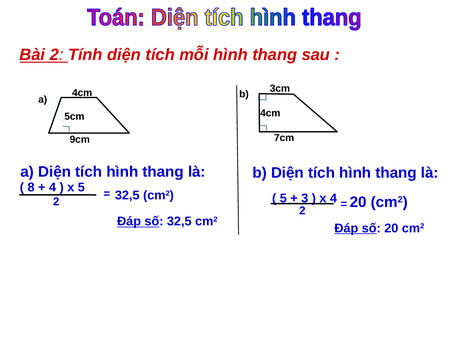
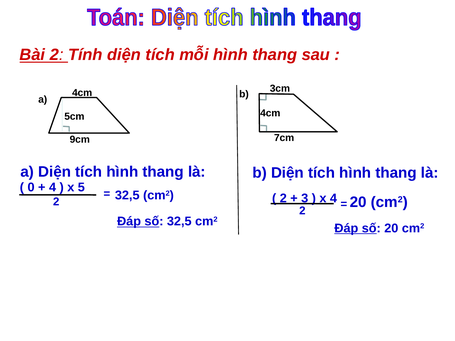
8: 8 -> 0 (31, 187)
5: 5 -> 2 (283, 199)
